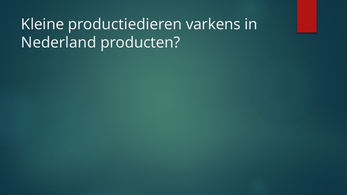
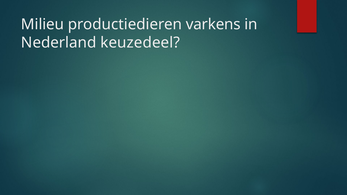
Kleine: Kleine -> Milieu (43, 24)
producten: producten -> keuzedeel (140, 43)
